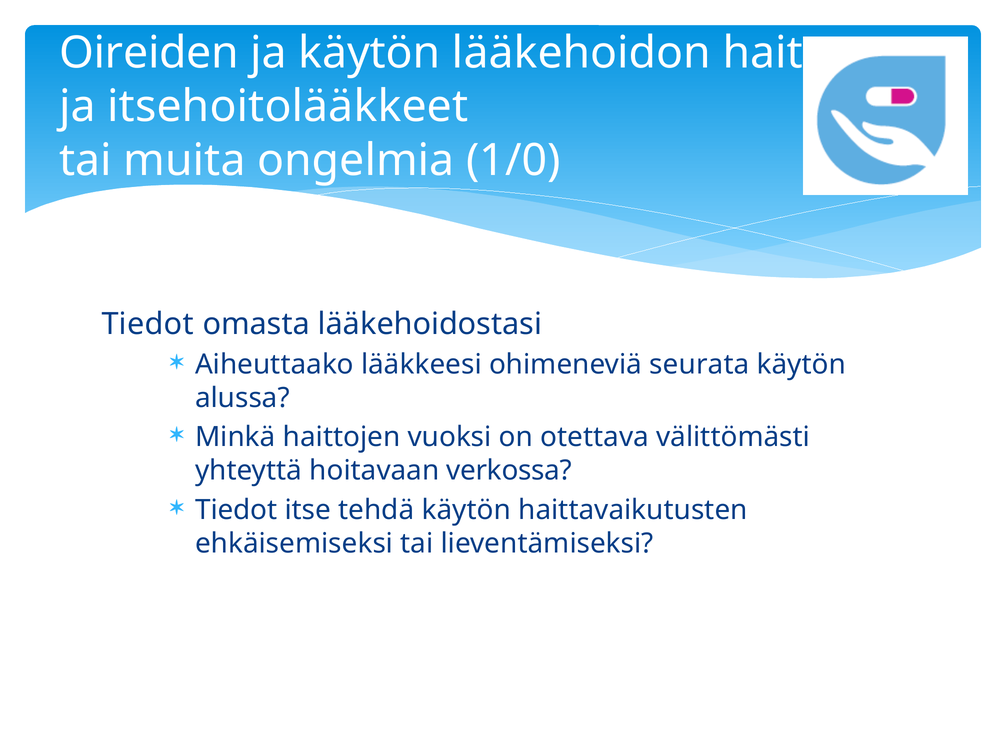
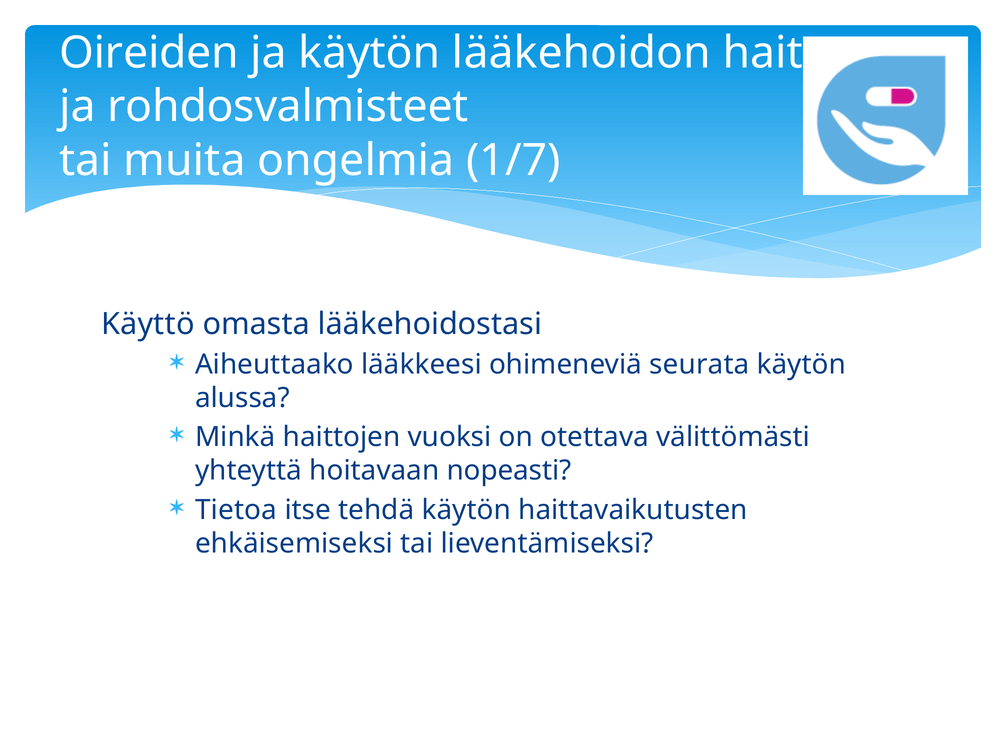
itsehoitolääkkeet: itsehoitolääkkeet -> rohdosvalmisteet (288, 107)
1/0: 1/0 -> 1/7 (513, 160)
Tiedot: Tiedot -> Käyttö (148, 324)
verkossa: verkossa -> nopeasti (509, 471)
Tiedot: Tiedot -> Tietoa (236, 510)
